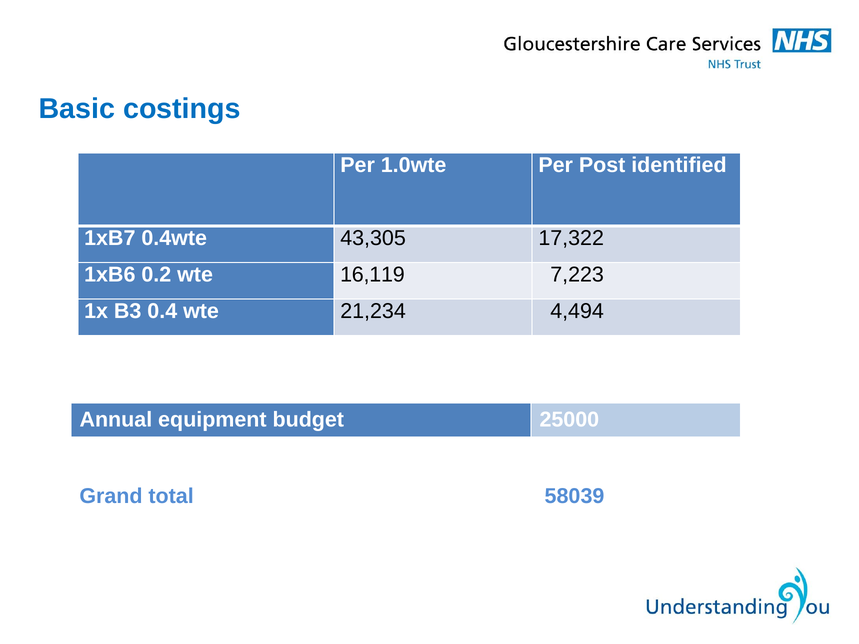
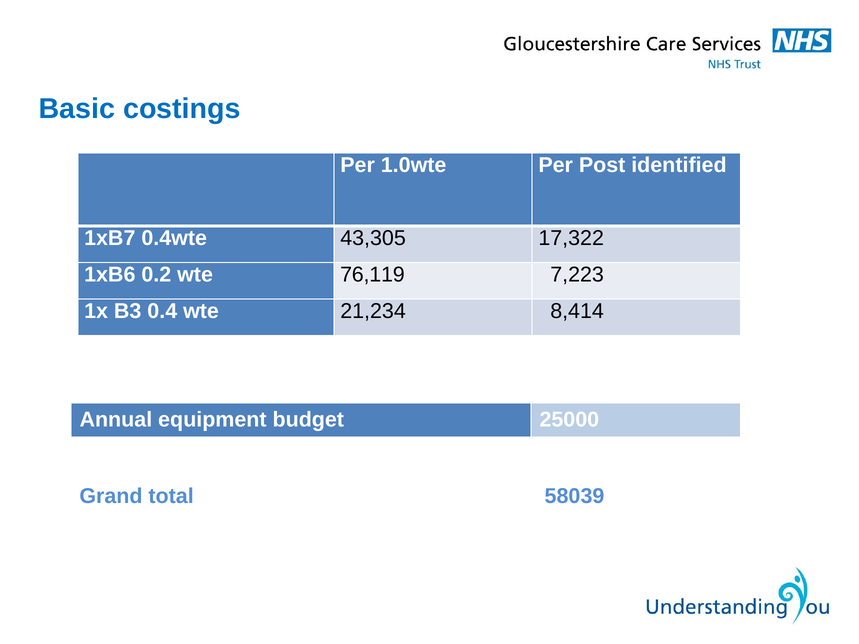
16,119: 16,119 -> 76,119 (372, 275)
4,494: 4,494 -> 8,414 (577, 311)
